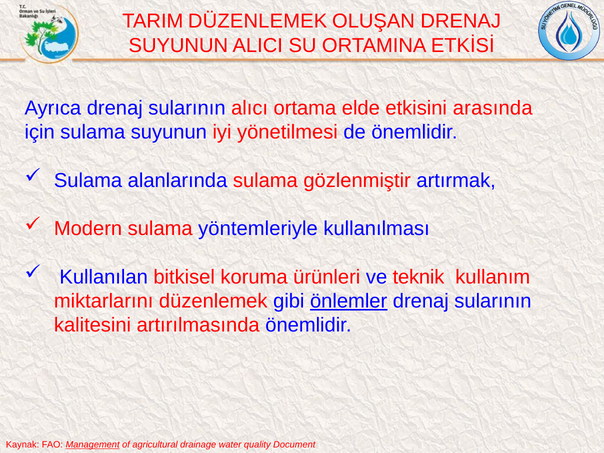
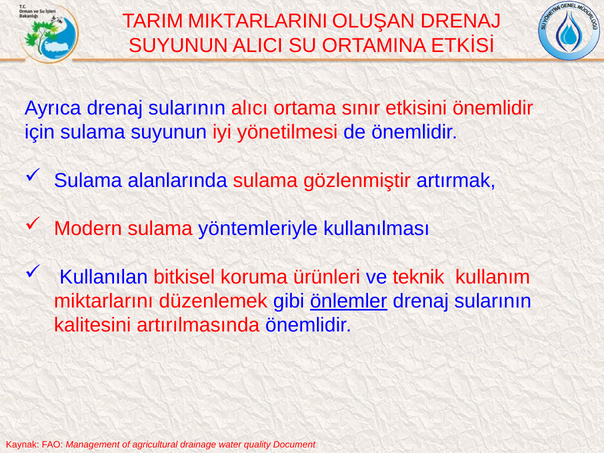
TARIM DÜZENLEMEK: DÜZENLEMEK -> MIKTARLARINI (258, 21)
elde: elde -> sınır (361, 108)
etkisini arasında: arasında -> önemlidir (493, 108)
Management underline: present -> none (93, 445)
